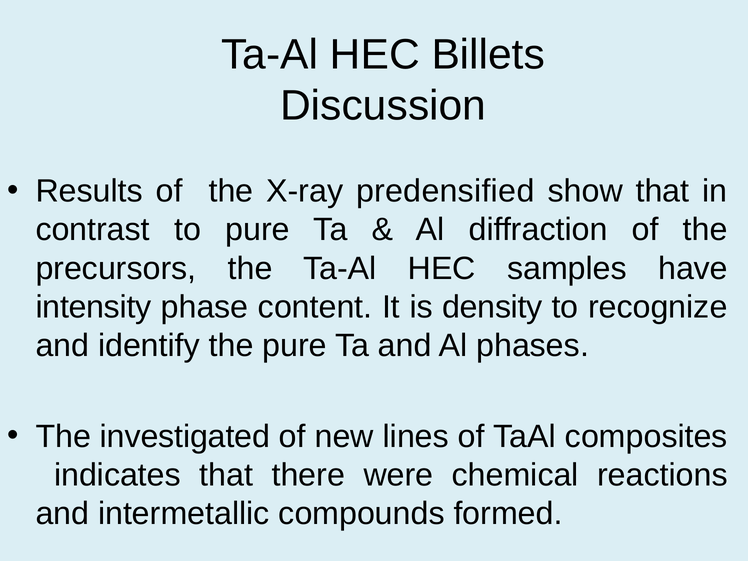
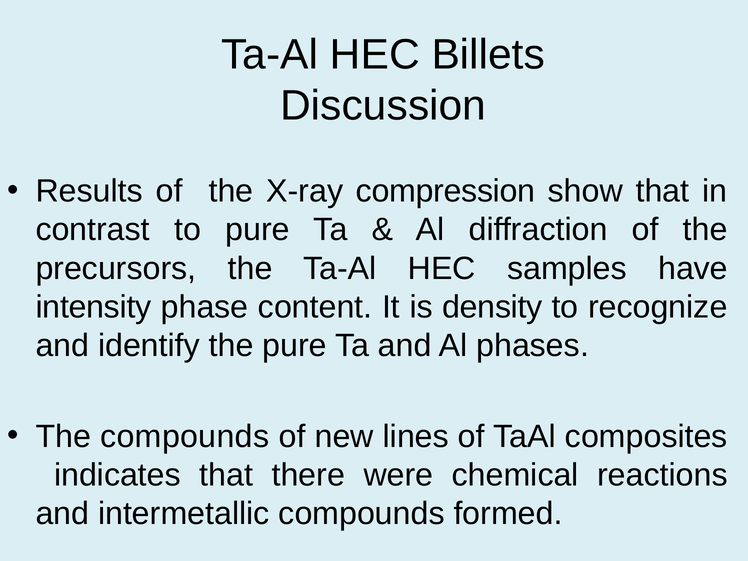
predensified: predensified -> compression (446, 191)
The investigated: investigated -> compounds (185, 436)
